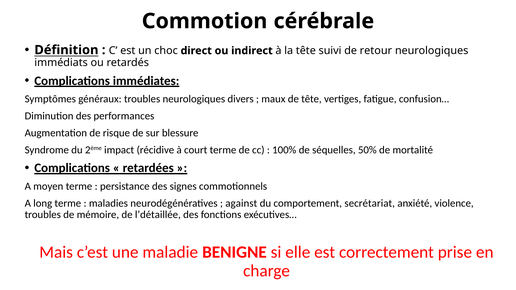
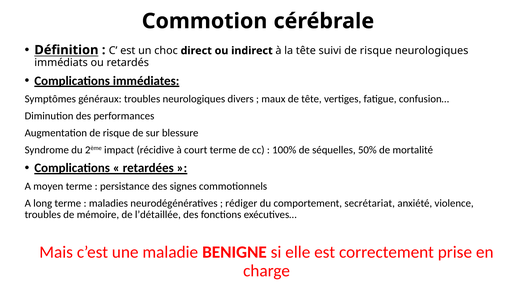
suivi de retour: retour -> risque (376, 51)
against: against -> rédiger (241, 203)
